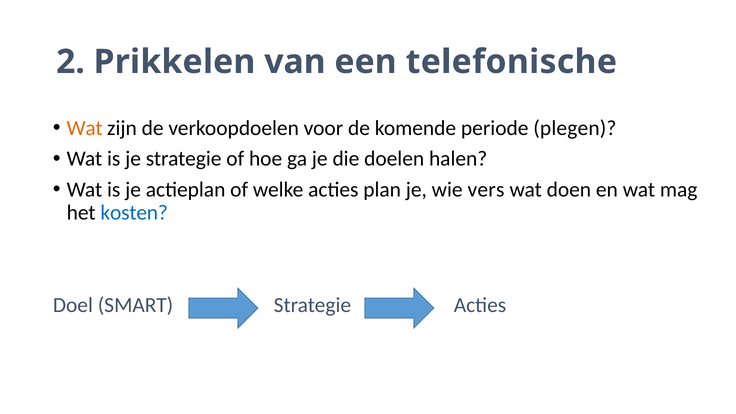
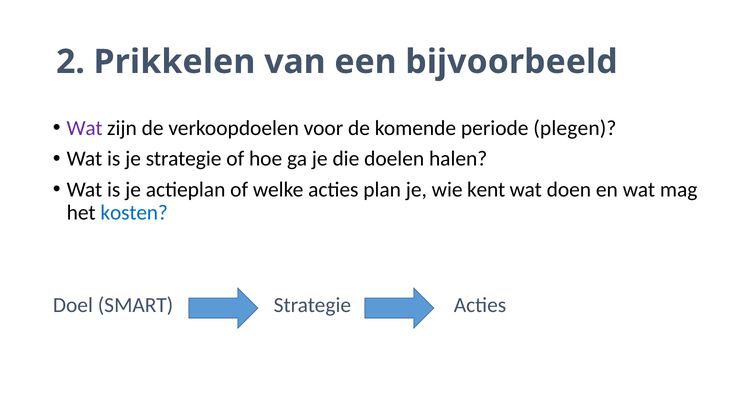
telefonische: telefonische -> bijvoorbeeld (511, 62)
Wat colour: orange -> purple (85, 128)
vers: vers -> kent (486, 190)
